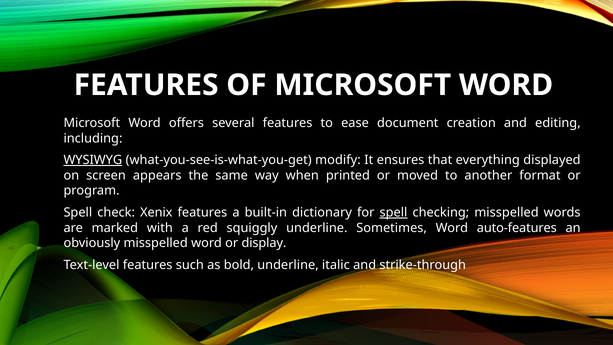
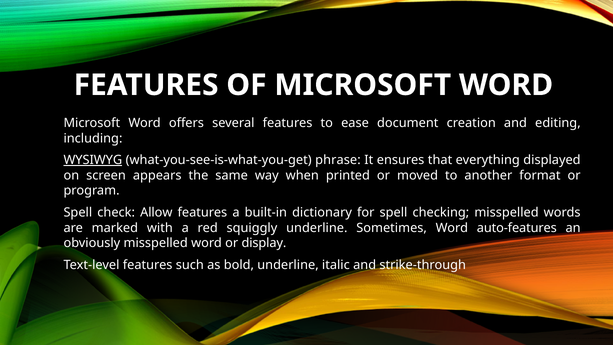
modify: modify -> phrase (338, 160)
Xenix: Xenix -> Allow (156, 212)
spell underline: present -> none (393, 212)
